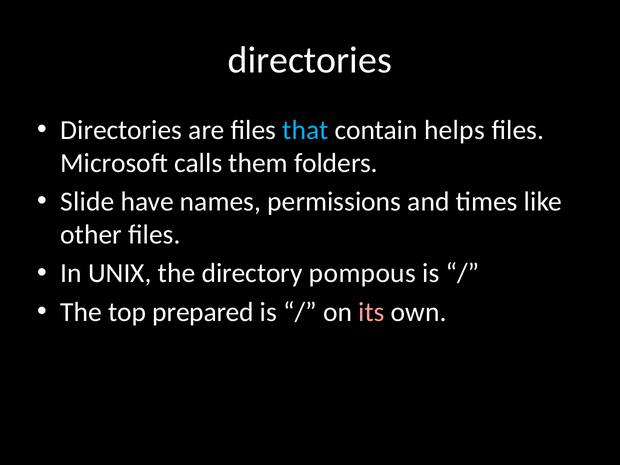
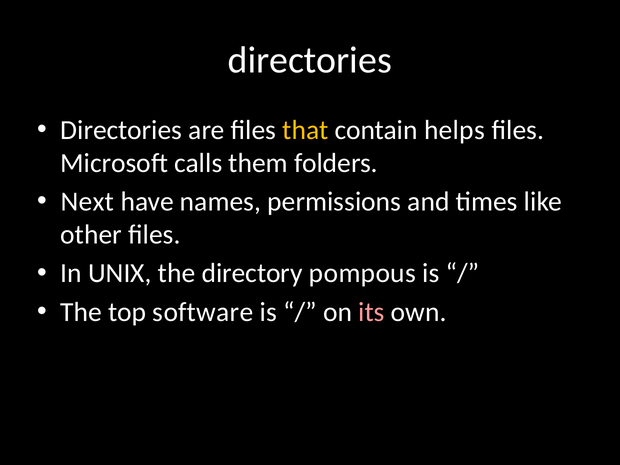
that colour: light blue -> yellow (305, 130)
Slide: Slide -> Next (87, 202)
prepared: prepared -> software (203, 312)
